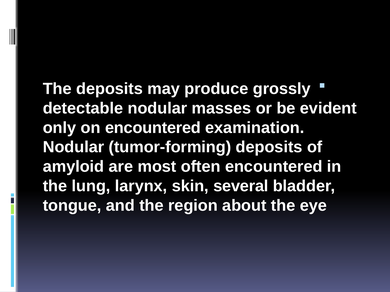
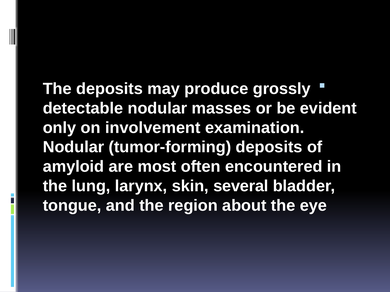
on encountered: encountered -> involvement (153, 128)
